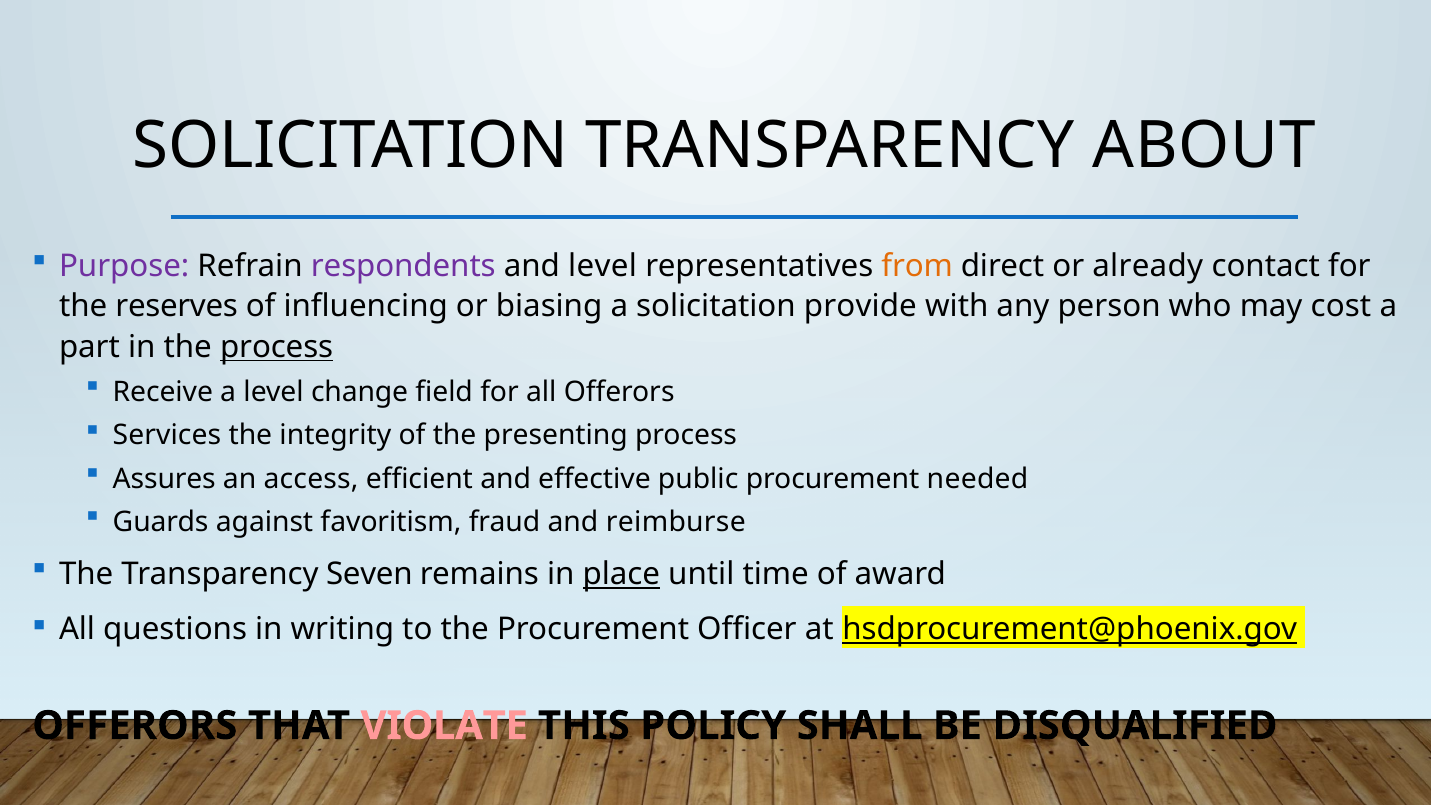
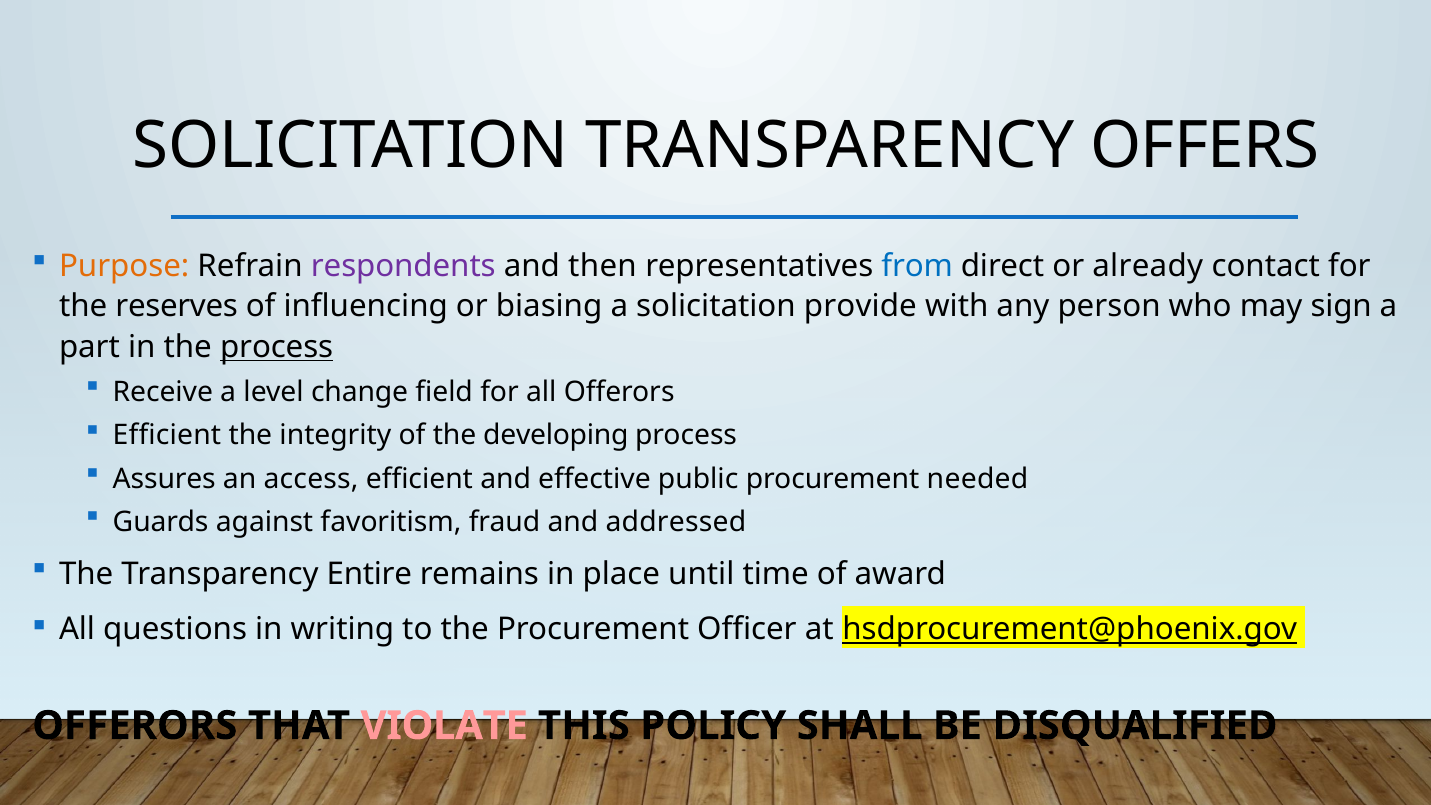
ABOUT: ABOUT -> OFFERS (1205, 146)
Purpose colour: purple -> orange (124, 266)
and level: level -> then (603, 266)
from colour: orange -> blue (917, 266)
cost: cost -> sign (1341, 306)
Services: Services -> Efficient (167, 435)
presenting: presenting -> developing (556, 435)
reimburse: reimburse -> addressed (676, 522)
Seven: Seven -> Entire (369, 574)
place underline: present -> none (621, 574)
